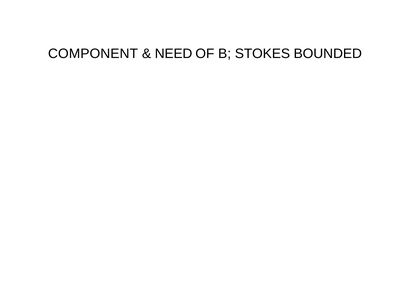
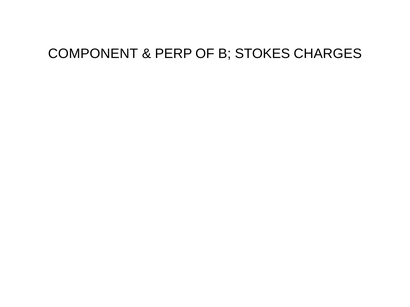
NEED: NEED -> PERP (174, 54)
BOUNDED: BOUNDED -> CHARGES (328, 54)
